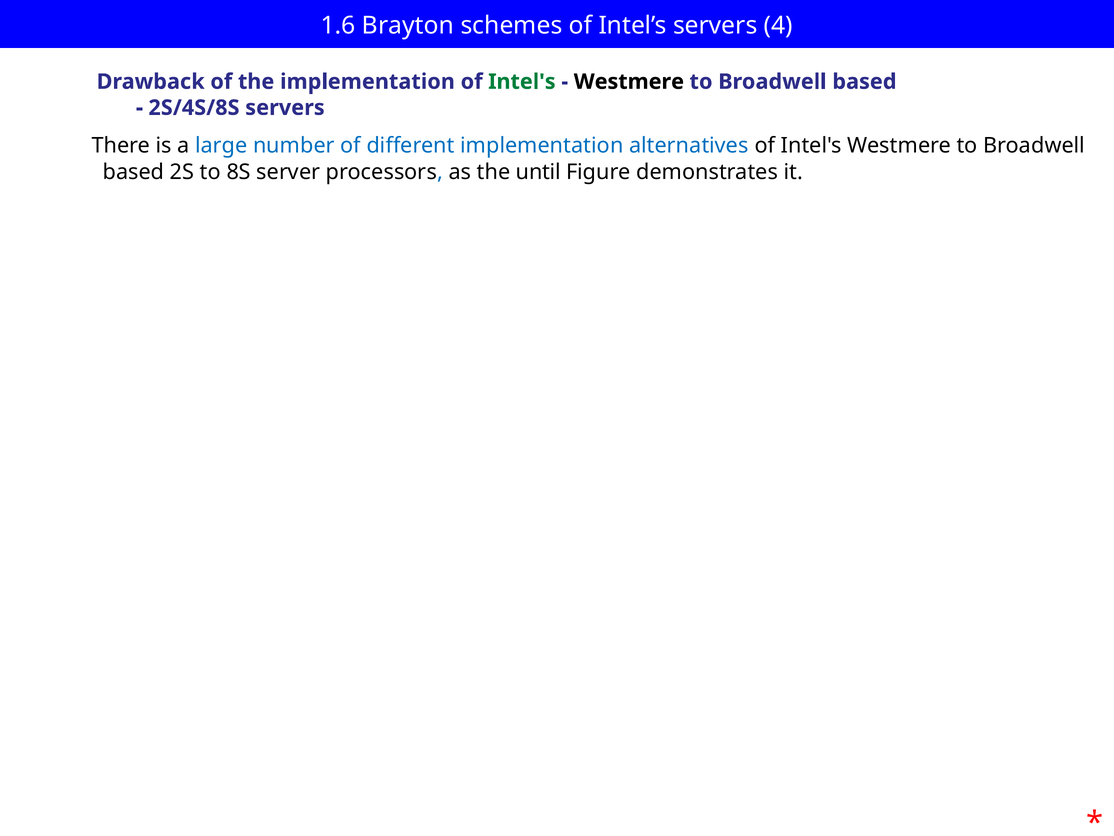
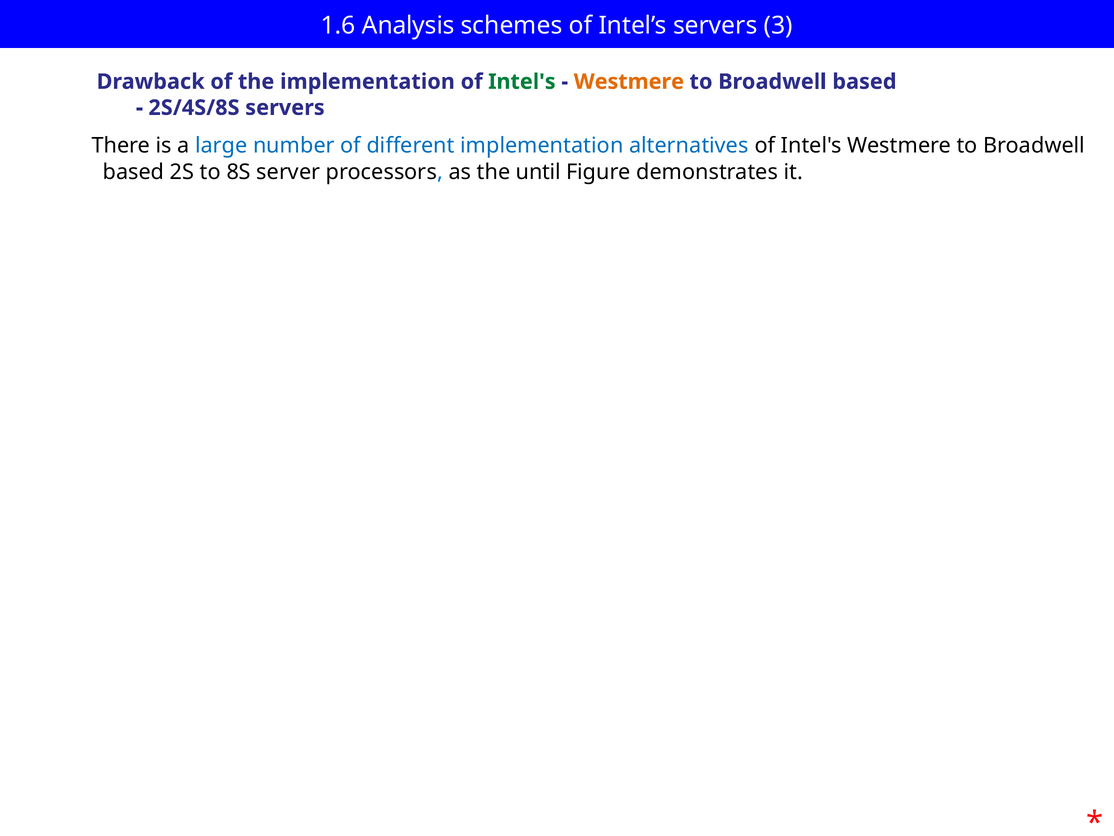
Brayton: Brayton -> Analysis (408, 26)
4: 4 -> 3 (778, 26)
Westmere colour: black -> orange (629, 82)
